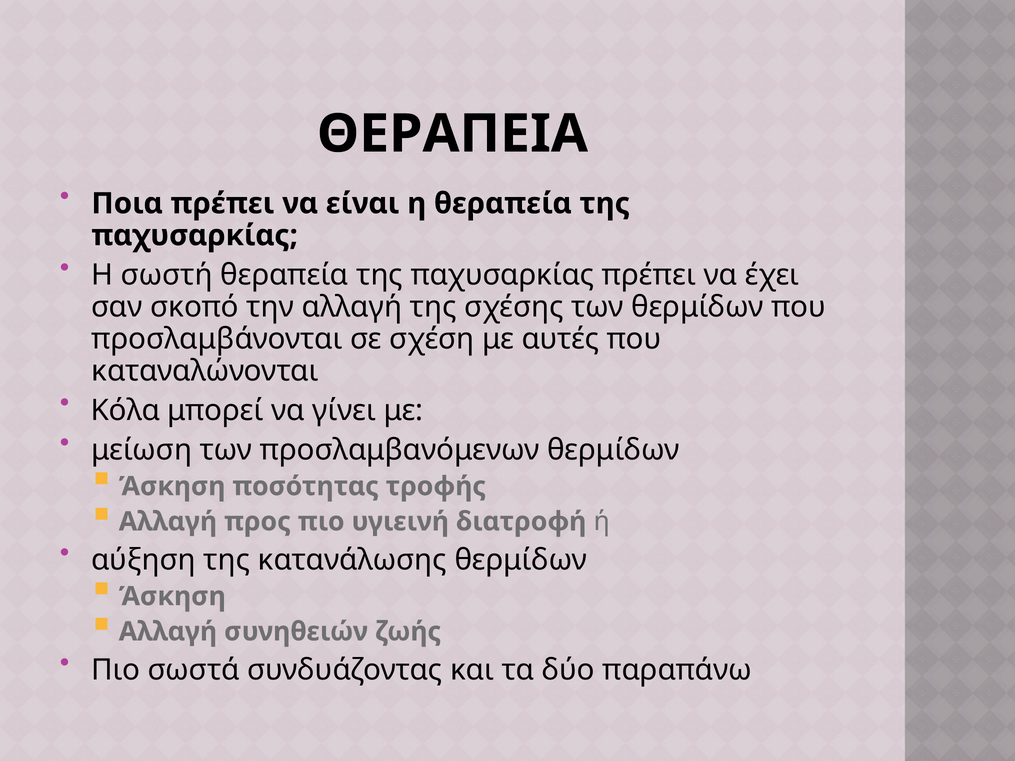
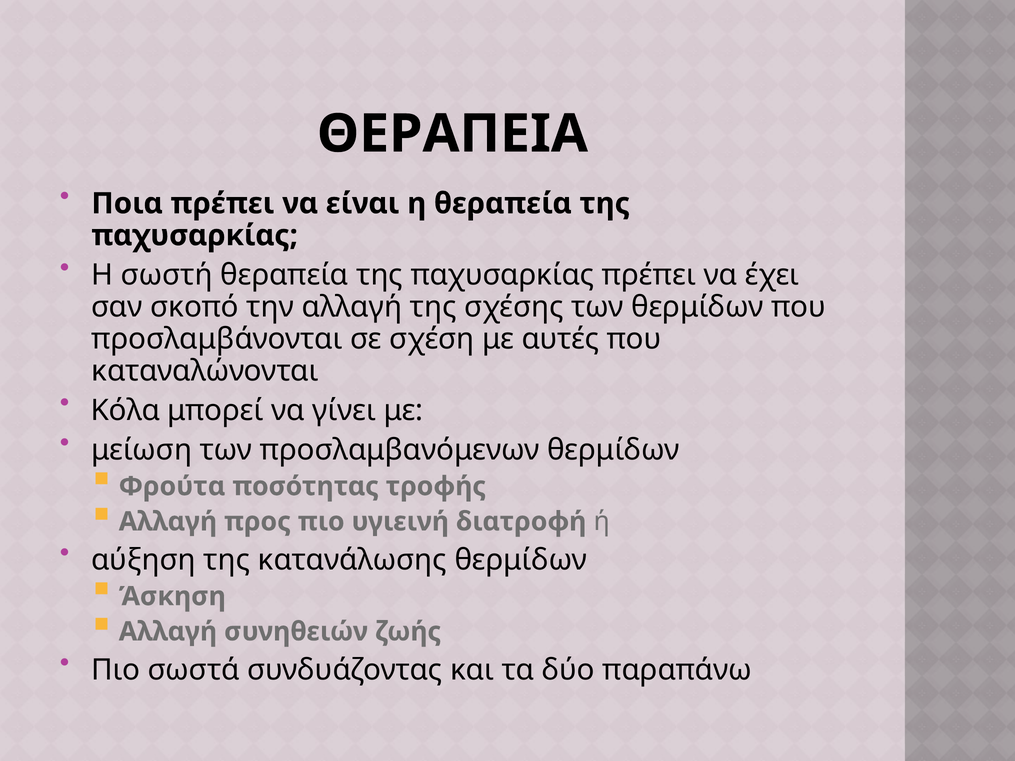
Άσκηση: Άσκηση -> Φρούτα (172, 487)
